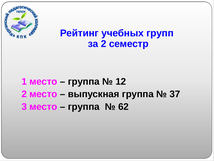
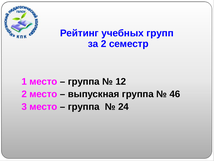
37: 37 -> 46 (175, 94)
62: 62 -> 24 (123, 106)
